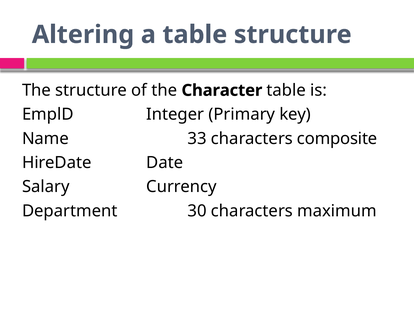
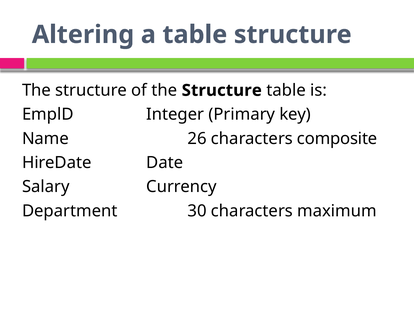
of the Character: Character -> Structure (222, 90)
33: 33 -> 26 (197, 138)
